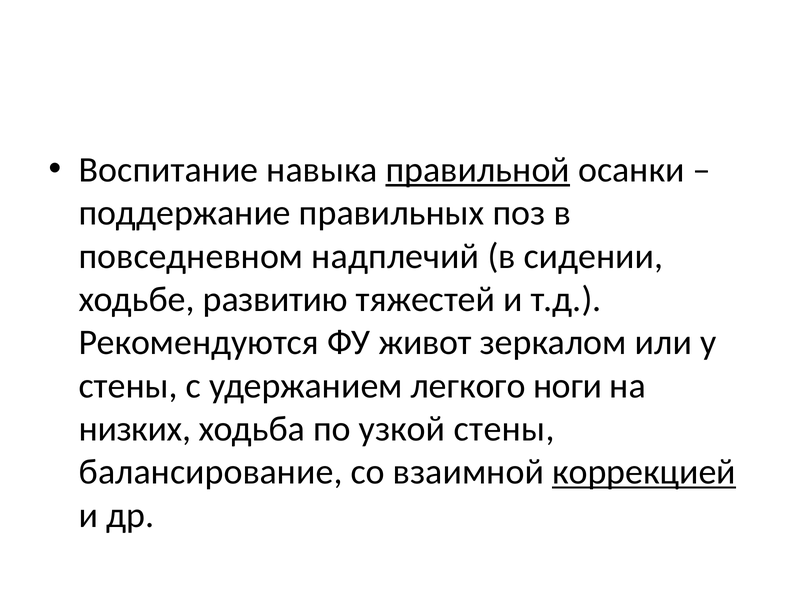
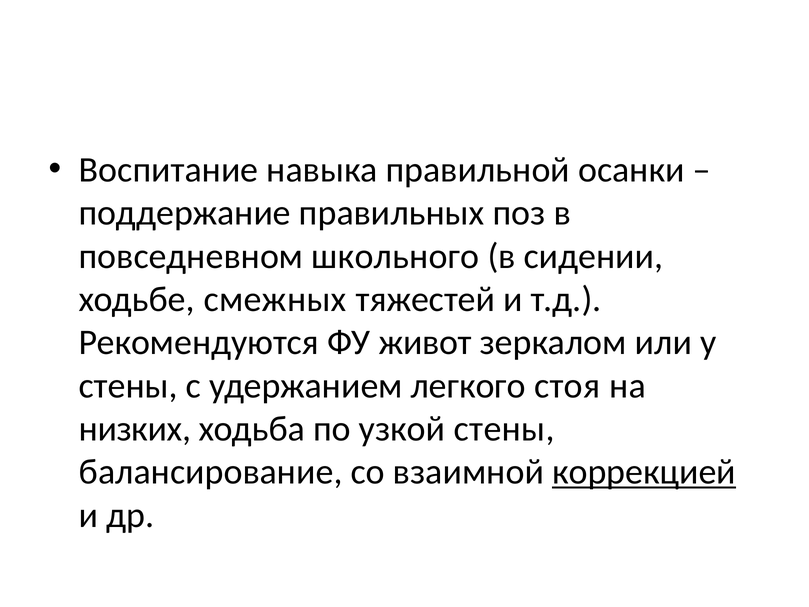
правильной underline: present -> none (478, 170)
надплечий: надплечий -> школьного (395, 256)
развитию: развитию -> смежных (275, 299)
ноги: ноги -> стоя (567, 385)
